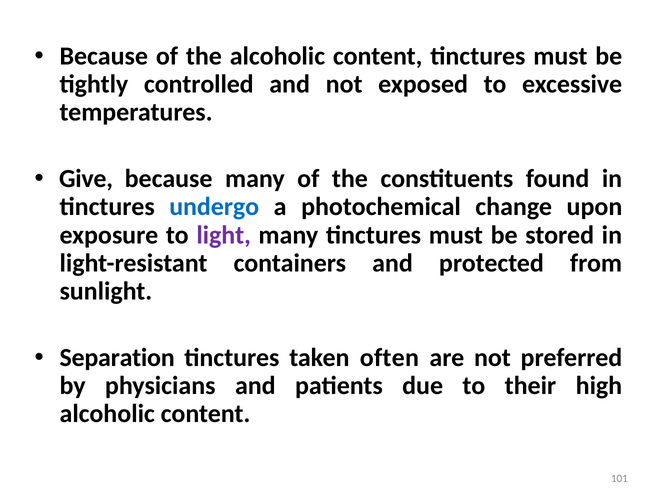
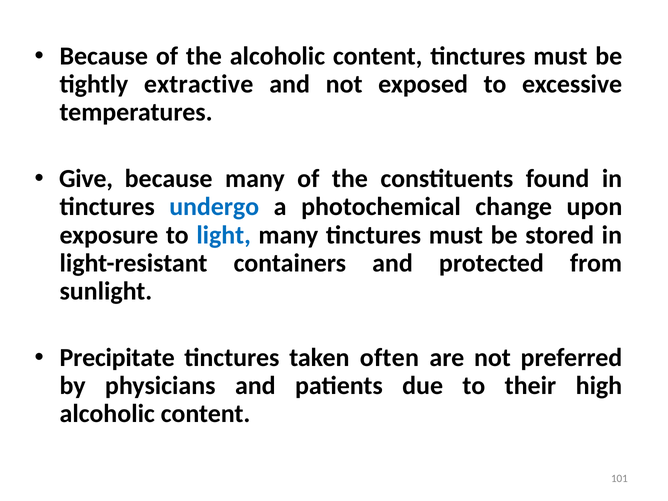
controlled: controlled -> extractive (199, 84)
light colour: purple -> blue (224, 235)
Separation: Separation -> Precipitate (117, 358)
